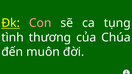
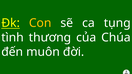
Con colour: pink -> yellow (40, 23)
